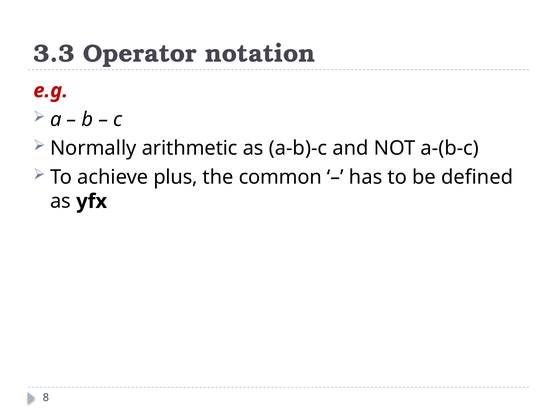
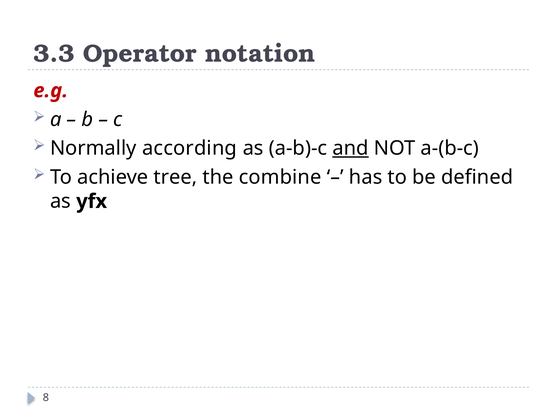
arithmetic: arithmetic -> according (190, 148)
and underline: none -> present (350, 148)
plus: plus -> tree (175, 177)
common: common -> combine (280, 177)
